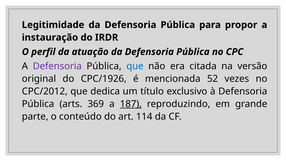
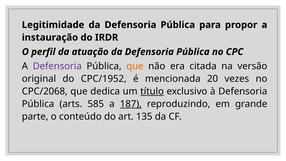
que colour: blue -> orange (135, 66)
CPC/1926: CPC/1926 -> CPC/1952 (104, 79)
52: 52 -> 20 (213, 79)
CPC/2012: CPC/2012 -> CPC/2068 (45, 91)
título underline: none -> present (152, 91)
369: 369 -> 585 (96, 104)
114: 114 -> 135 (144, 116)
